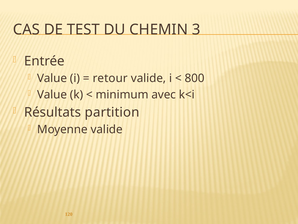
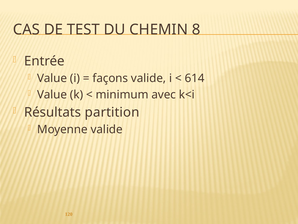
3: 3 -> 8 (196, 30)
retour: retour -> façons (110, 78)
800: 800 -> 614 (195, 78)
